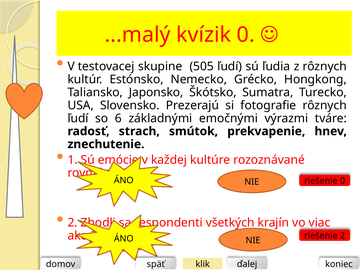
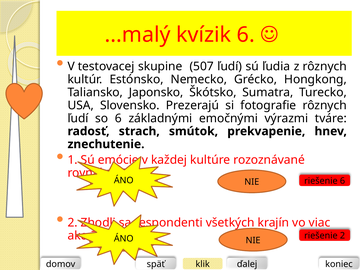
kvízik 0: 0 -> 6 (246, 35)
505: 505 -> 507 (202, 66)
riešenie 0: 0 -> 6 (343, 181)
